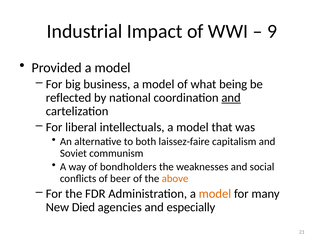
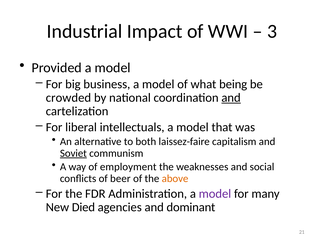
9: 9 -> 3 (272, 31)
reflected: reflected -> crowded (68, 98)
Soviet underline: none -> present (73, 153)
bondholders: bondholders -> employment (128, 167)
model colour: orange -> purple (215, 194)
especially: especially -> dominant (191, 207)
